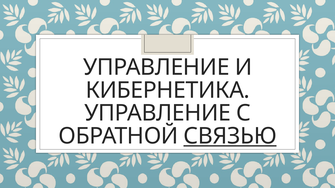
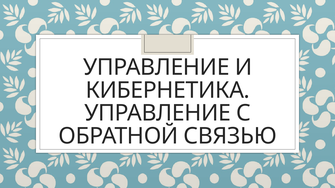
СВЯЗЬЮ underline: present -> none (230, 136)
